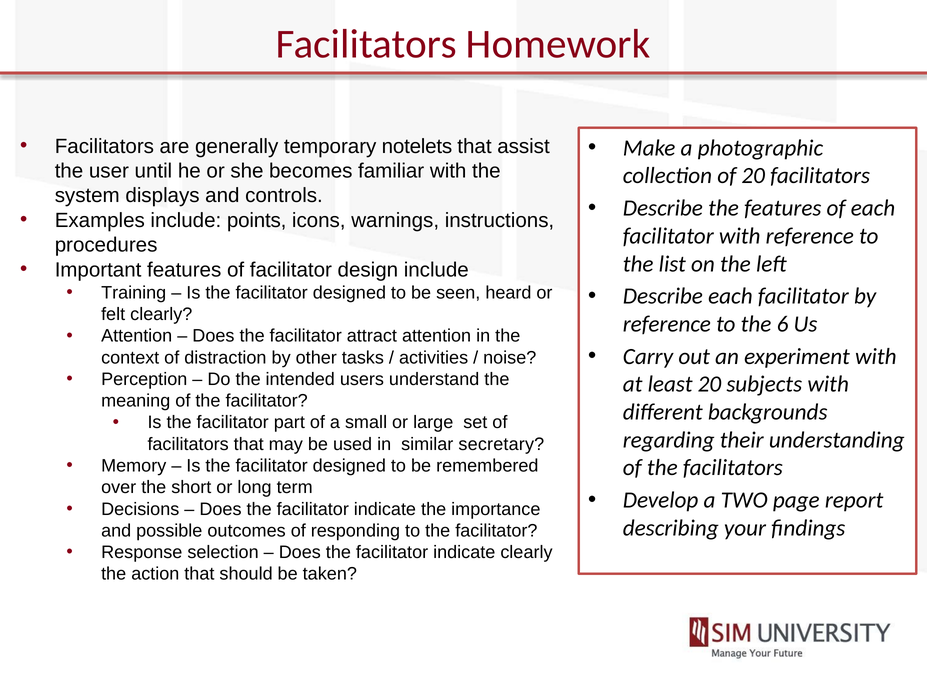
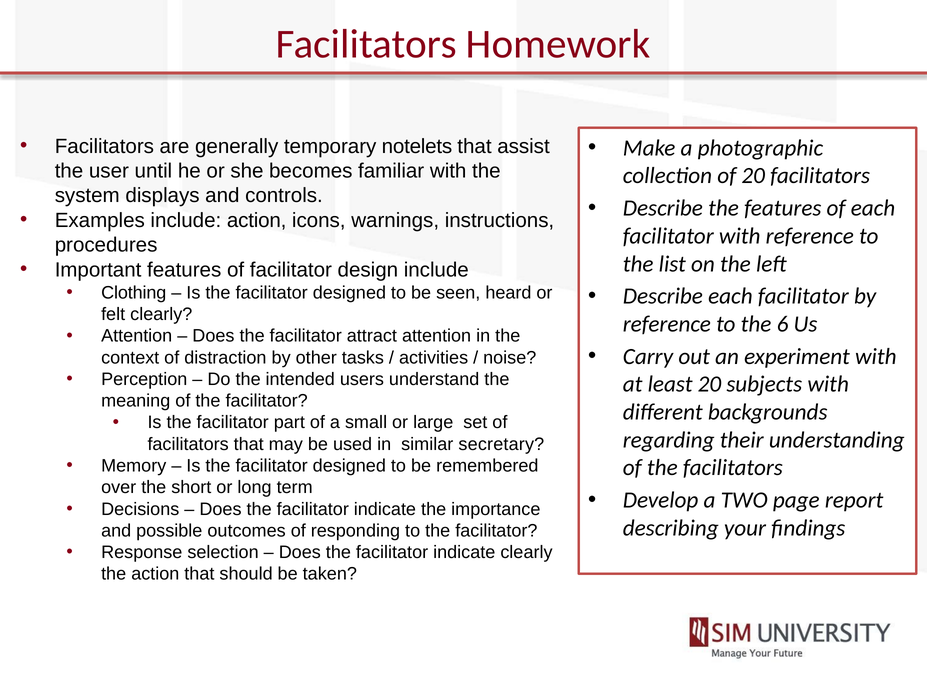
include points: points -> action (257, 220)
Training: Training -> Clothing (134, 293)
